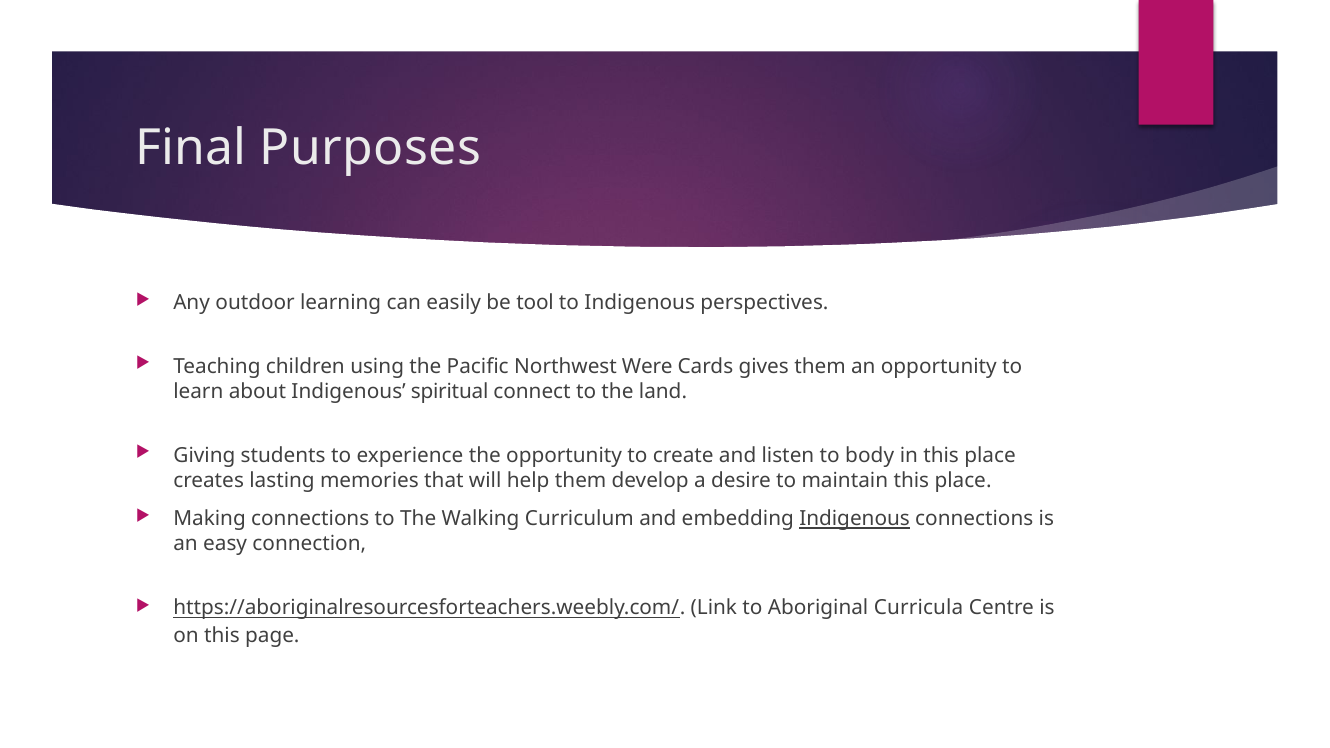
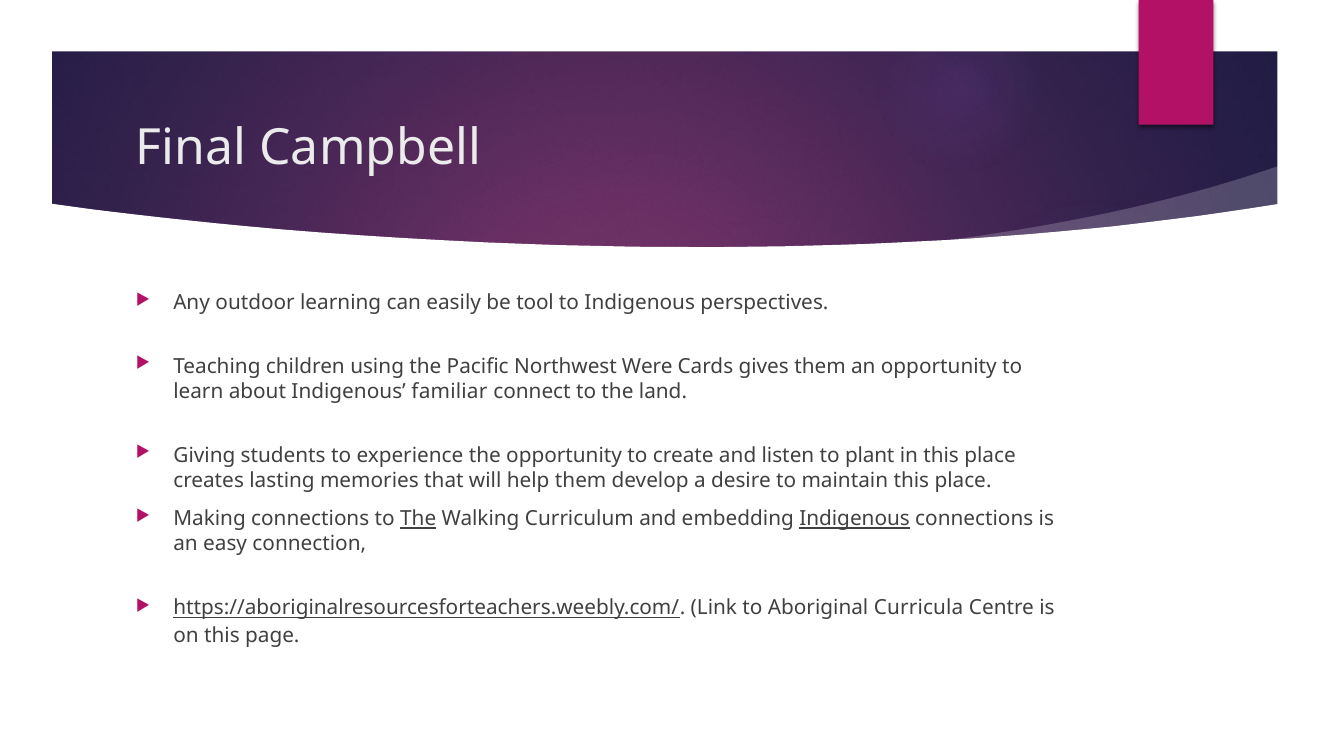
Purposes: Purposes -> Campbell (371, 148)
spiritual: spiritual -> familiar (449, 392)
body: body -> plant (870, 455)
The underline: none -> present (418, 519)
